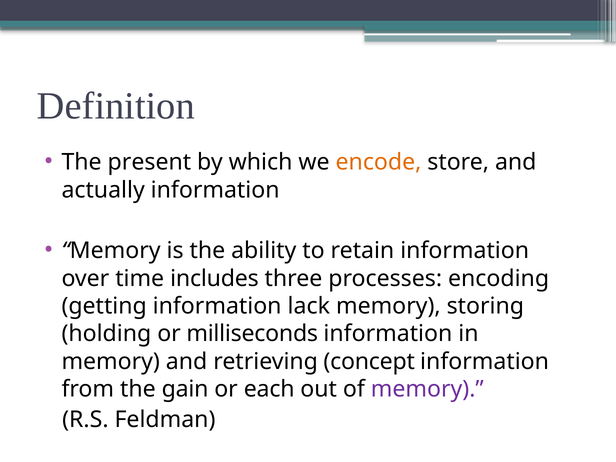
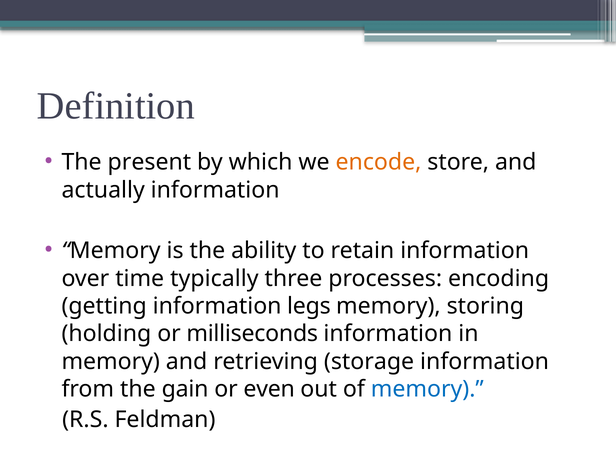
includes: includes -> typically (214, 278)
lack: lack -> legs (309, 306)
concept: concept -> storage (369, 362)
each: each -> even (269, 389)
memory colour: purple -> blue (427, 389)
